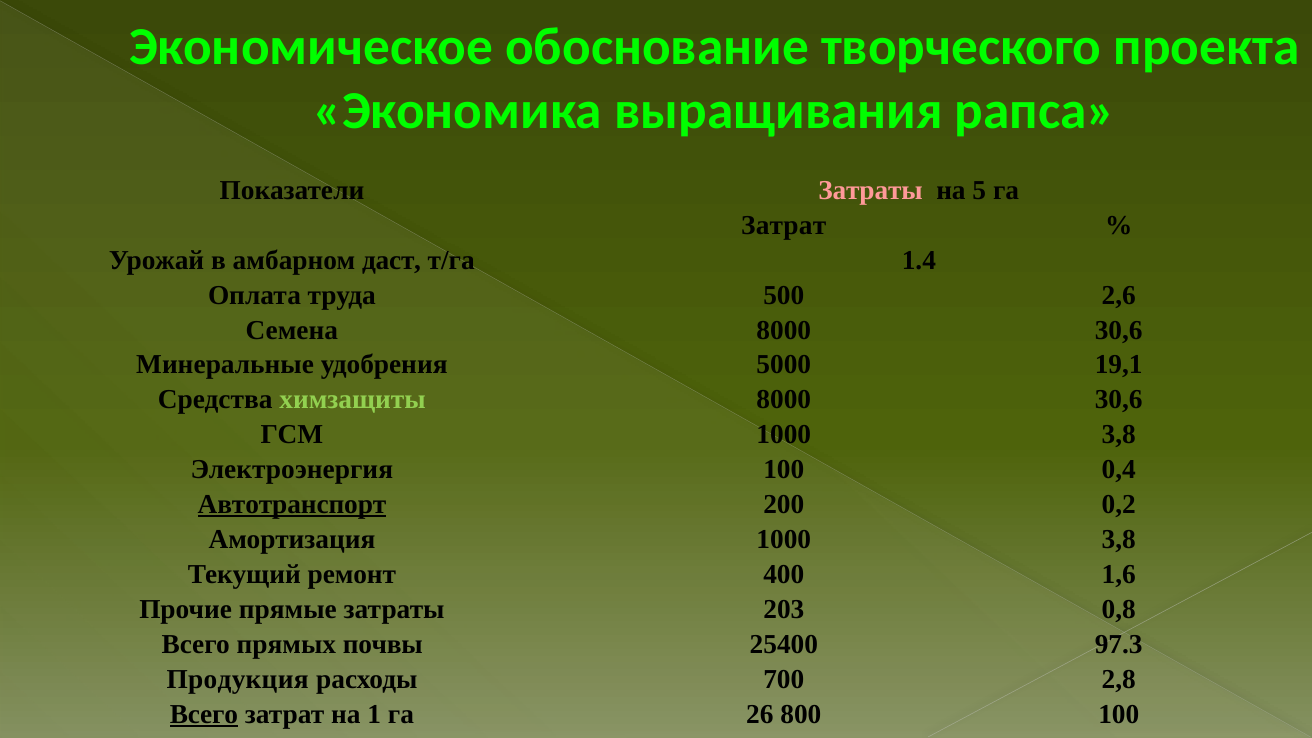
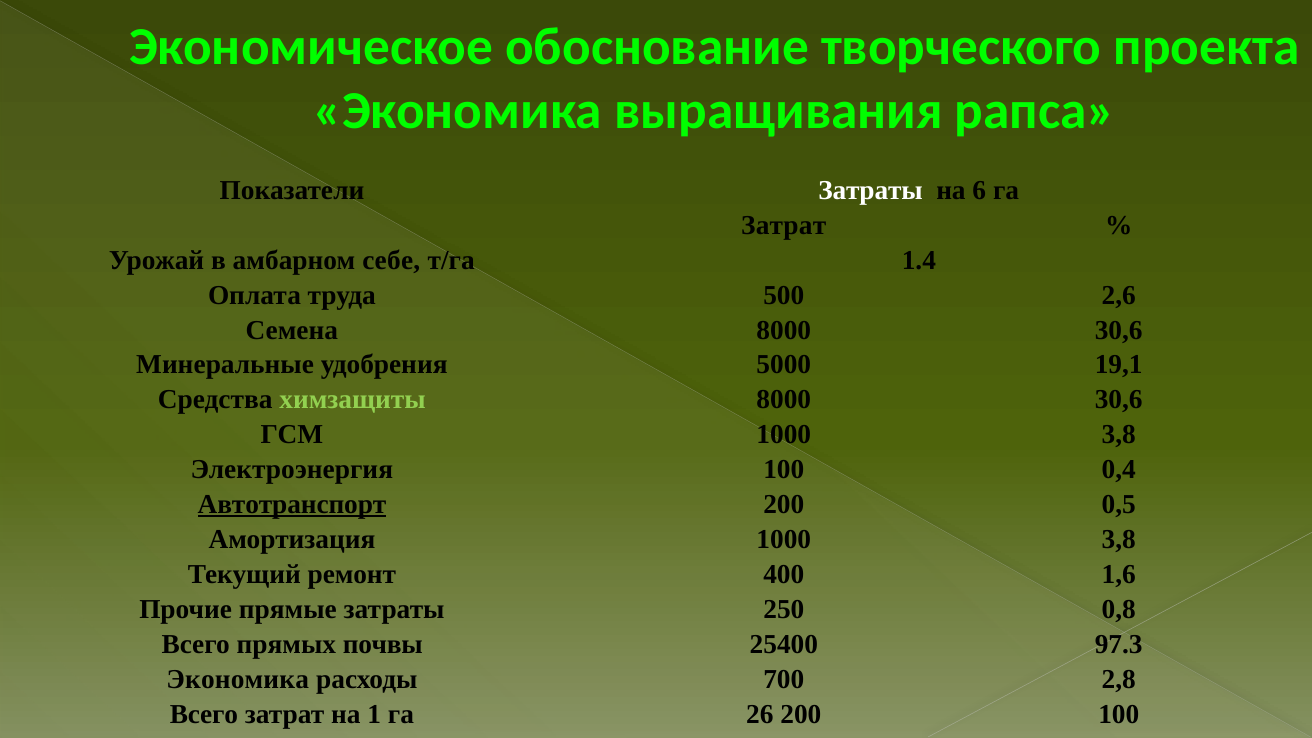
Затраты colour: pink -> white (871, 190)
5: 5 -> 6 (979, 190)
даст: даст -> себе (391, 260)
0,2: 0,2 -> 0,5 (1119, 505)
203: 203 -> 250 (784, 609)
Продукция: Продукция -> Экономика (238, 679)
Всего underline: present -> none (204, 714)
26 800: 800 -> 200 (801, 714)
